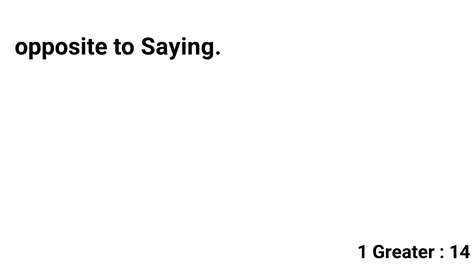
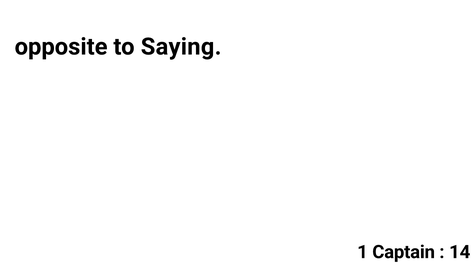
Greater: Greater -> Captain (404, 252)
